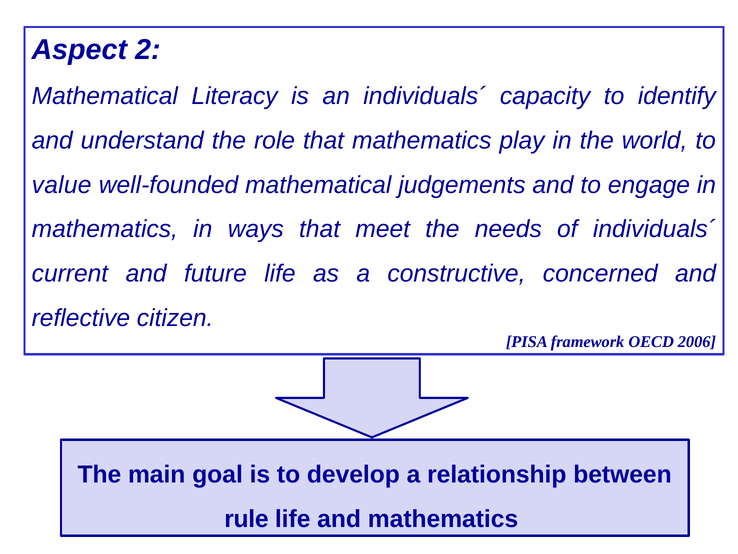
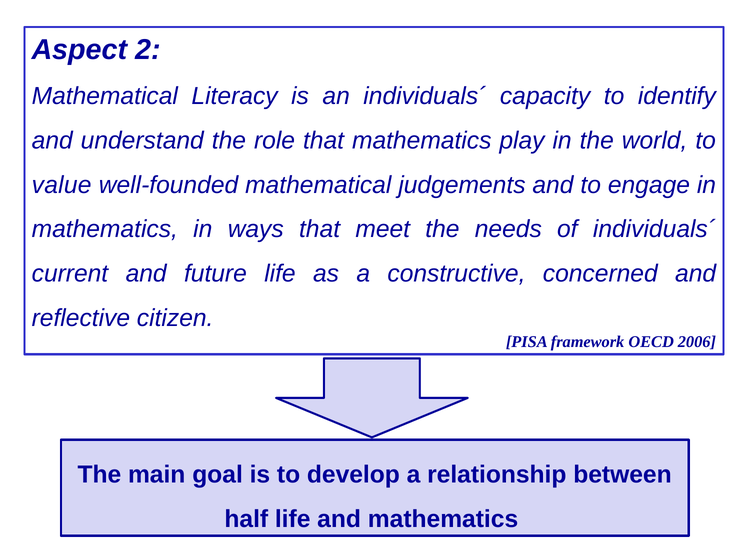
rule: rule -> half (246, 519)
